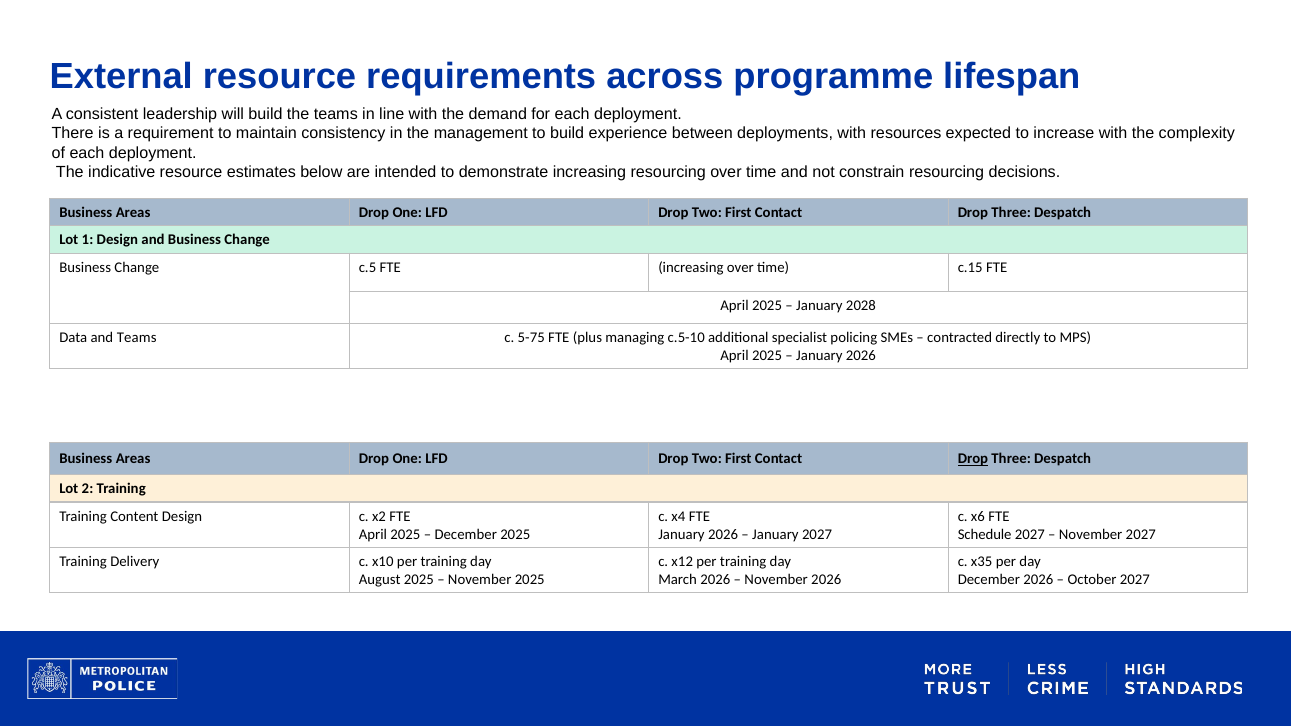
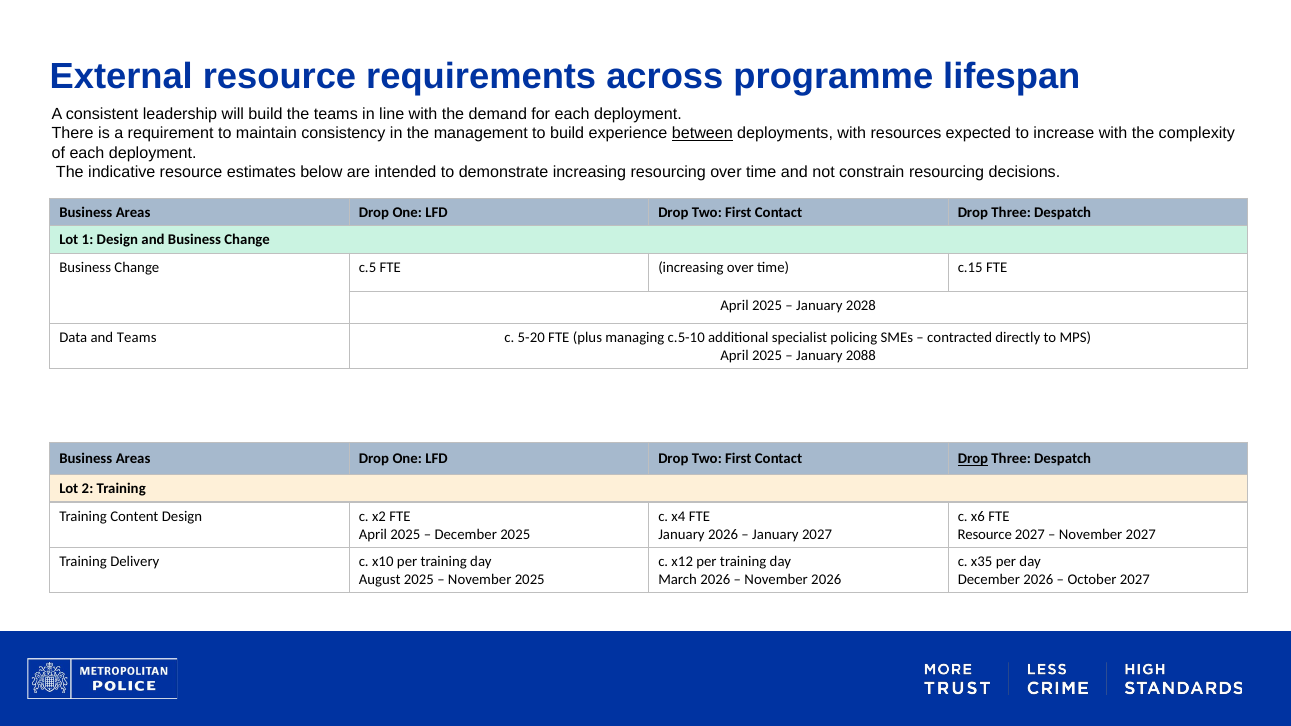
between underline: none -> present (702, 133)
5-75: 5-75 -> 5-20 (531, 338)
2026: 2026 -> 2088 (861, 356)
Schedule: Schedule -> Resource (985, 535)
